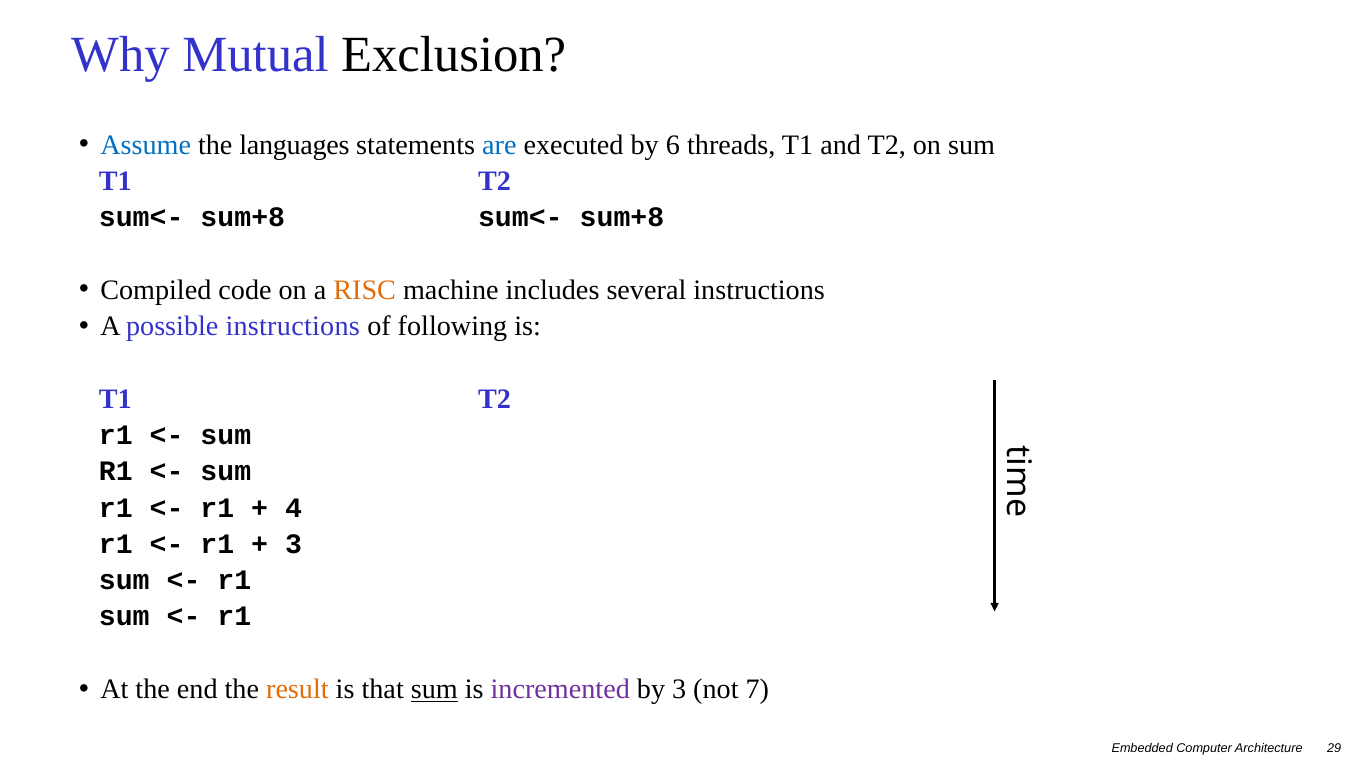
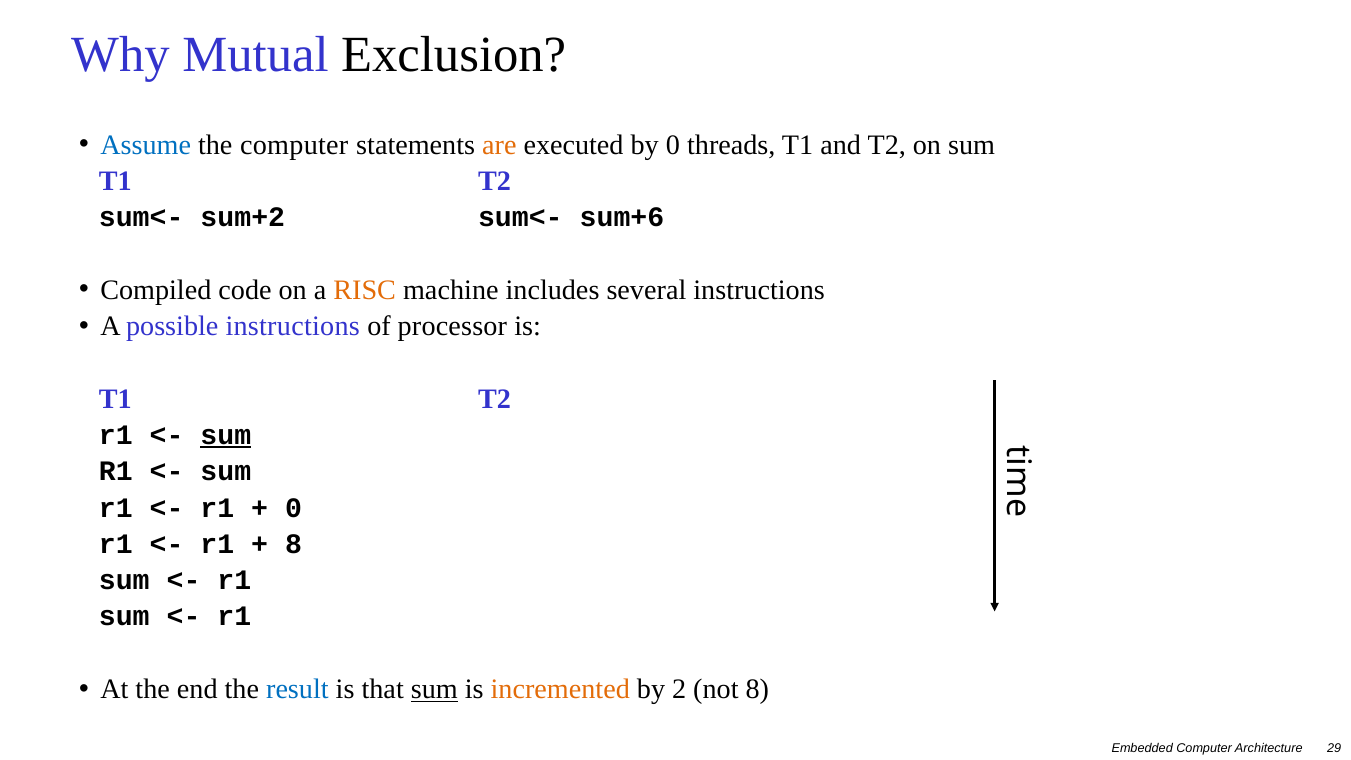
the languages: languages -> computer (294, 145)
are colour: blue -> orange (499, 145)
by 6: 6 -> 0 (673, 145)
sum+8: sum+8 -> sum+2 (243, 217)
sum+8: sum+8 -> sum+6 (622, 217)
following: following -> processor (452, 326)
sum underline: none -> present (226, 435)
4: 4 -> 0 (294, 508)
3: 3 -> 8 (294, 544)
result colour: orange -> blue (297, 689)
incremented colour: purple -> orange (560, 689)
by 3: 3 -> 2 (679, 689)
not 7: 7 -> 8 (757, 689)
